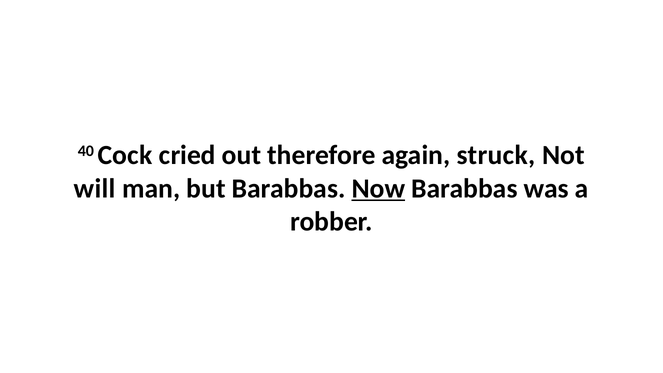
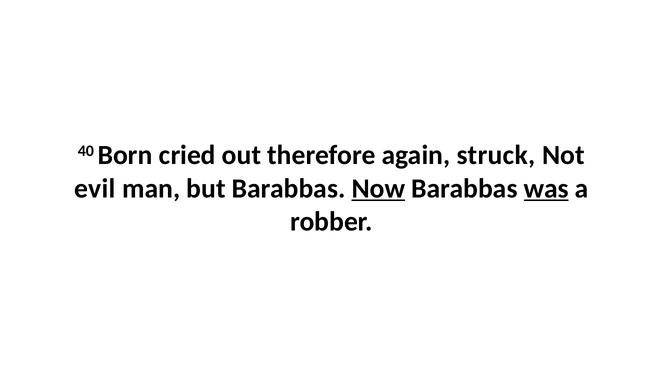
Cock: Cock -> Born (125, 155)
will: will -> evil (95, 188)
was underline: none -> present (546, 188)
